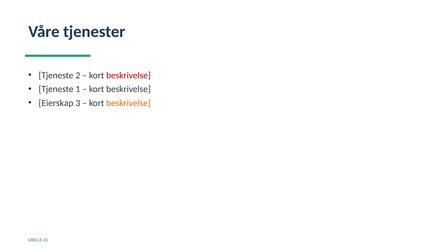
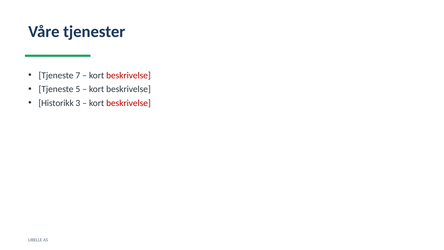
2: 2 -> 7 (78, 75)
1: 1 -> 5 (78, 89)
Eierskap: Eierskap -> Historikk (56, 103)
beskrivelse colour: orange -> red (128, 103)
